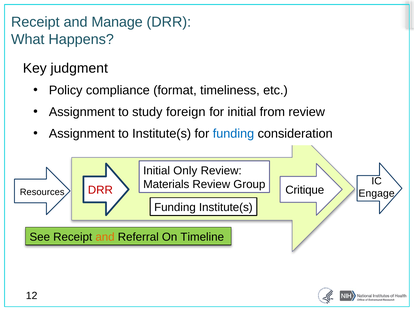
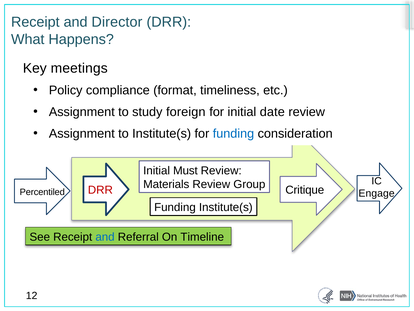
Manage: Manage -> Director (117, 22)
judgment: judgment -> meetings (79, 68)
from: from -> date (272, 112)
Only: Only -> Must (185, 170)
Resources: Resources -> Percentiled (42, 192)
and colour: orange -> blue (105, 236)
